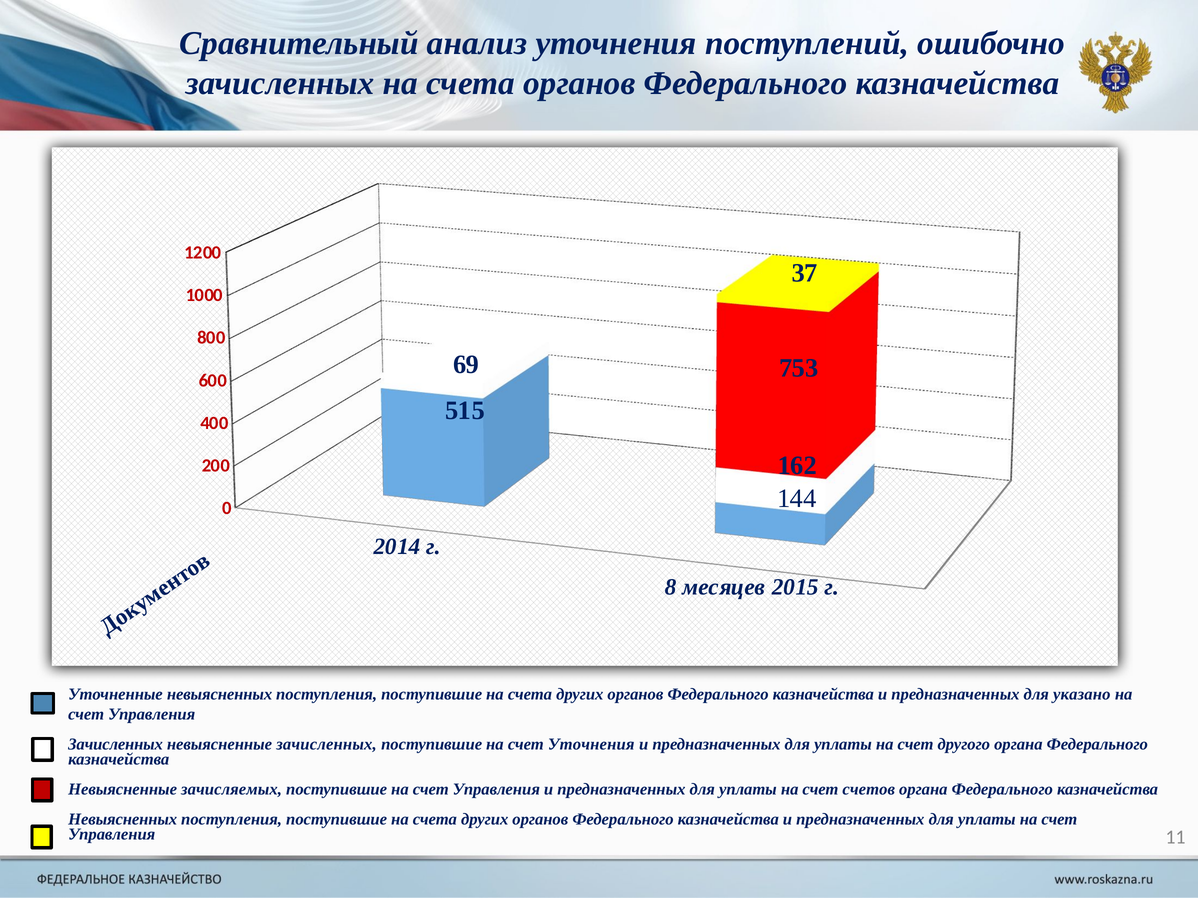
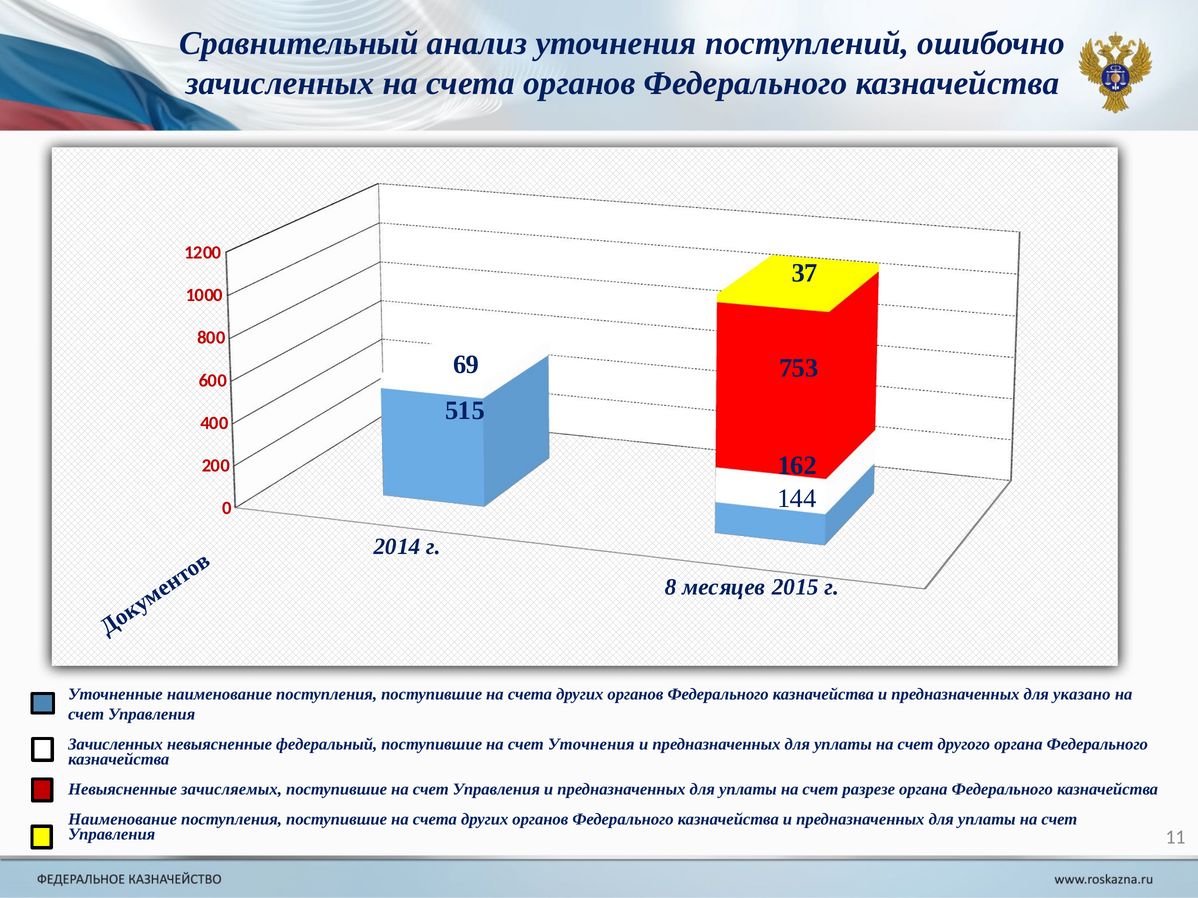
Уточненные невыясненных: невыясненных -> наименование (219, 695)
невыясненные зачисленных: зачисленных -> федеральный (327, 745)
счетов: счетов -> разрезе (869, 790)
Невыясненных: Невыясненных -> Наименование (123, 820)
